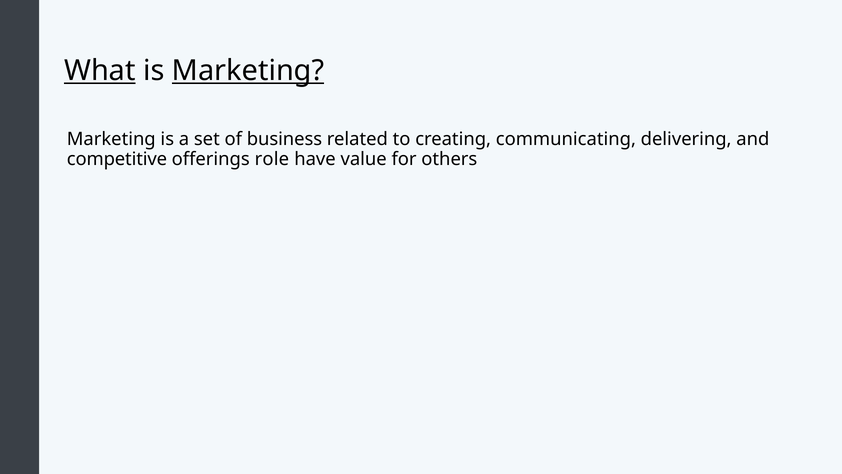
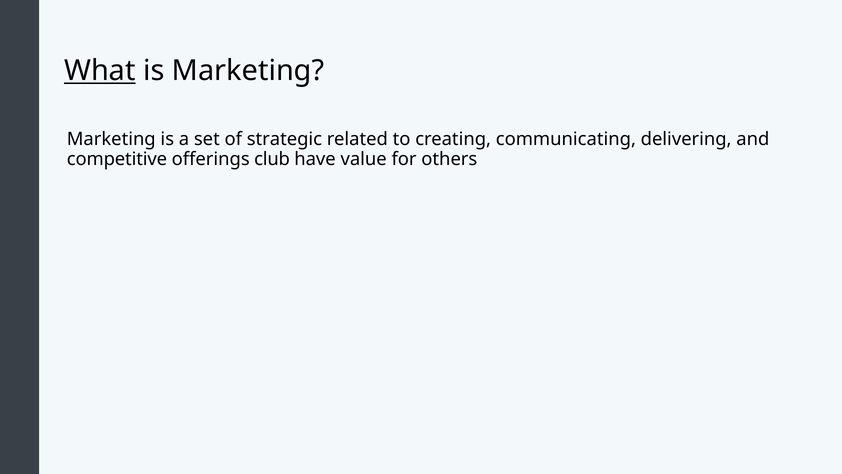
Marketing underline: present -> none (248, 71)
business: business -> strategic (284, 139)
role: role -> club (272, 159)
